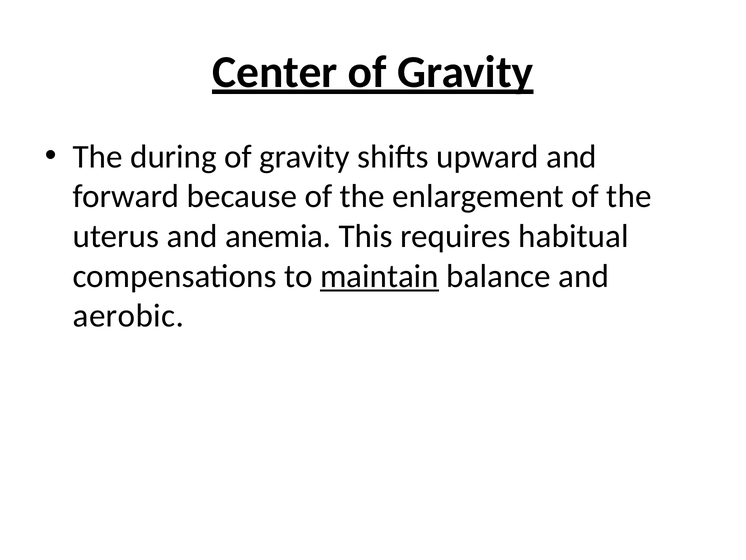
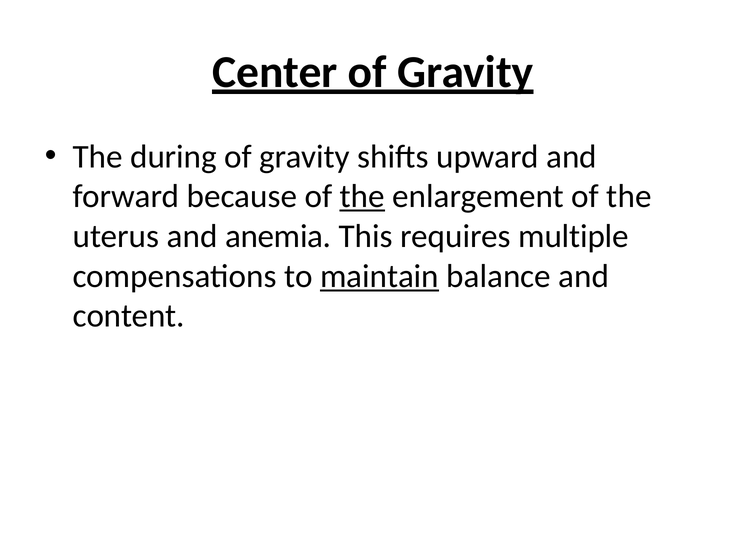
the underline: none -> present (362, 196)
habitual: habitual -> multiple (574, 236)
aerobic: aerobic -> content (129, 316)
